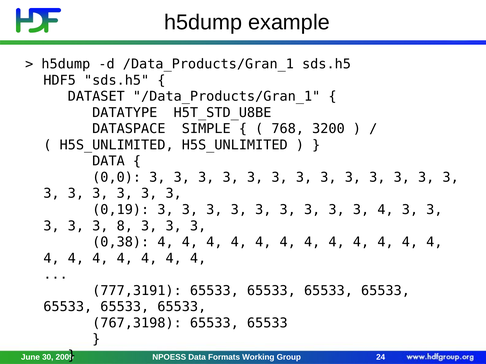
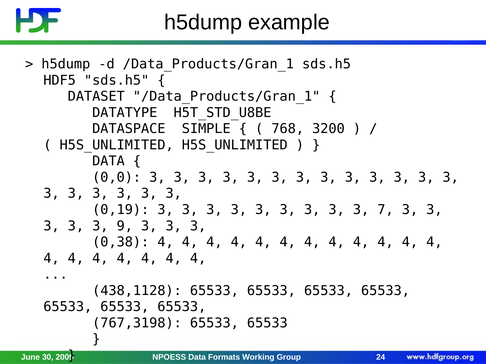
3 4: 4 -> 7 (385, 210)
8: 8 -> 9 (125, 226)
777,3191: 777,3191 -> 438,1128 (137, 291)
